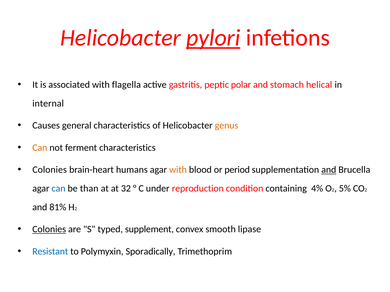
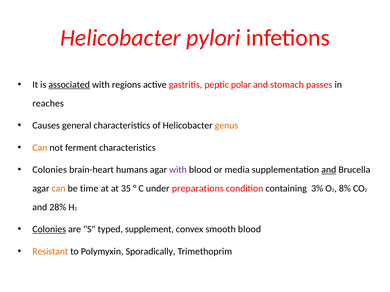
pylori underline: present -> none (213, 38)
associated underline: none -> present (69, 85)
flagella: flagella -> regions (126, 85)
helical: helical -> passes (319, 85)
internal: internal -> reaches (48, 103)
with colour: orange -> purple (178, 170)
period: period -> media (237, 170)
can colour: blue -> orange (59, 189)
than: than -> time (89, 189)
32: 32 -> 35 (126, 189)
reproduction: reproduction -> preparations (198, 189)
4%: 4% -> 3% (317, 189)
5%: 5% -> 8% (345, 189)
81%: 81% -> 28% (58, 207)
smooth lipase: lipase -> blood (249, 230)
Resistant colour: blue -> orange (50, 252)
